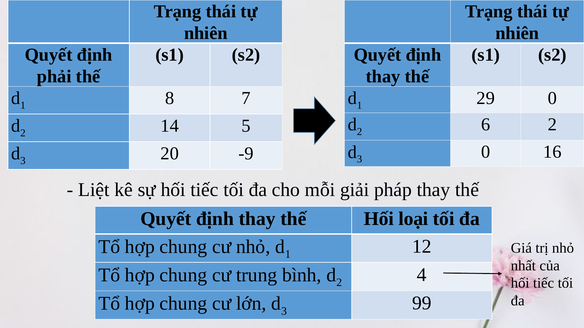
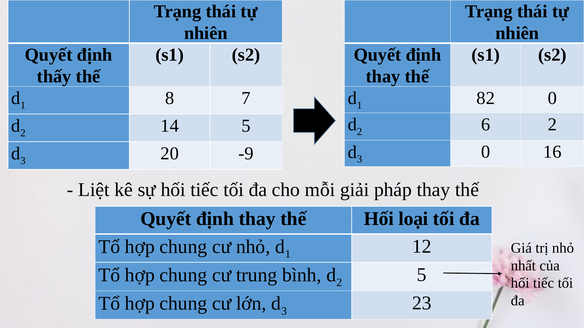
phải: phải -> thấy (54, 77)
29: 29 -> 82 (486, 98)
2 4: 4 -> 5 (422, 275)
99: 99 -> 23 (422, 304)
